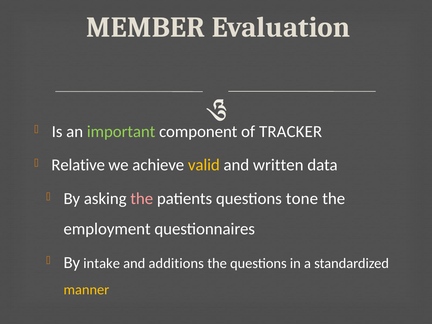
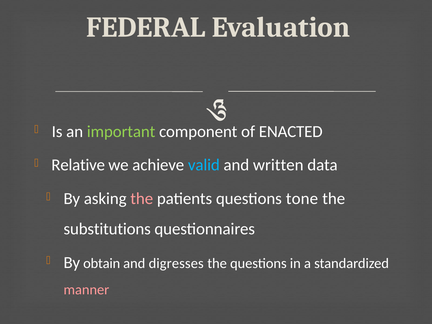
MEMBER: MEMBER -> FEDERAL (146, 27)
TRACKER: TRACKER -> ENACTED (291, 131)
valid colour: yellow -> light blue (204, 165)
employment: employment -> substitutions (107, 229)
intake: intake -> obtain (102, 263)
additions: additions -> digresses (176, 263)
manner colour: yellow -> pink (86, 290)
